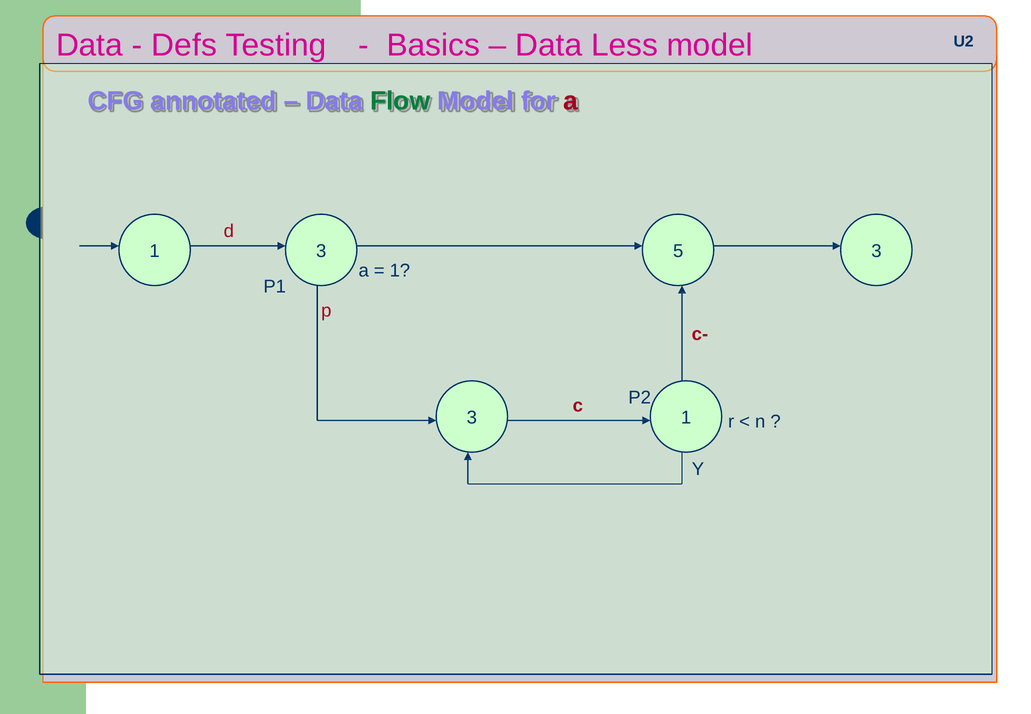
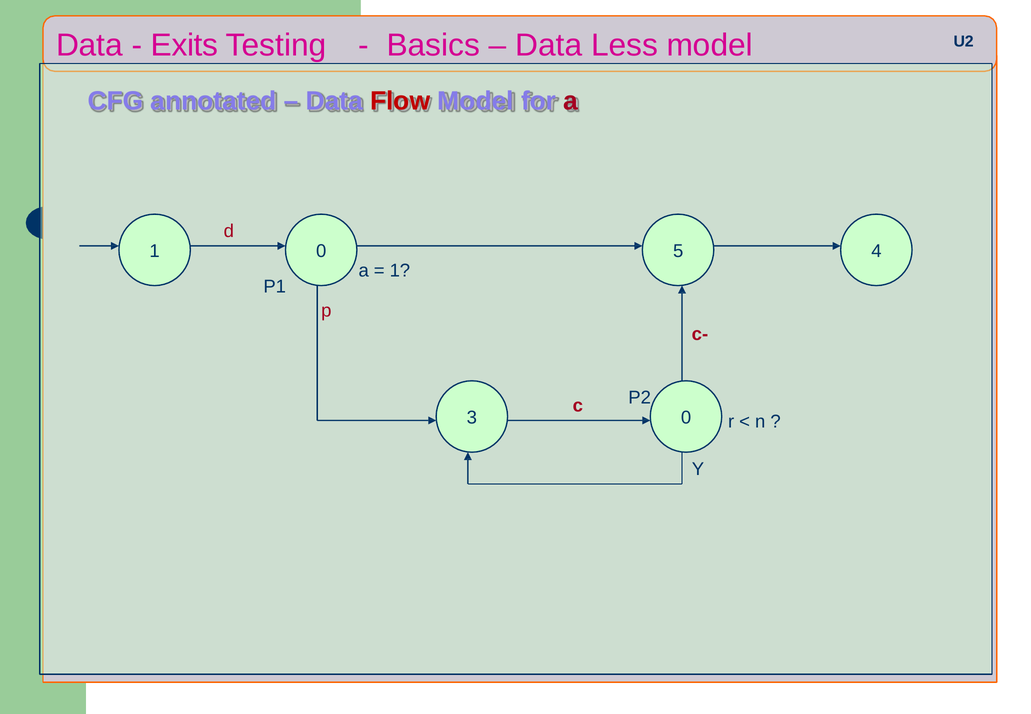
Defs: Defs -> Exits (185, 45)
Flow colour: green -> red (400, 101)
1 3: 3 -> 0 (321, 251)
5 3: 3 -> 4 (876, 251)
3 1: 1 -> 0 (686, 417)
